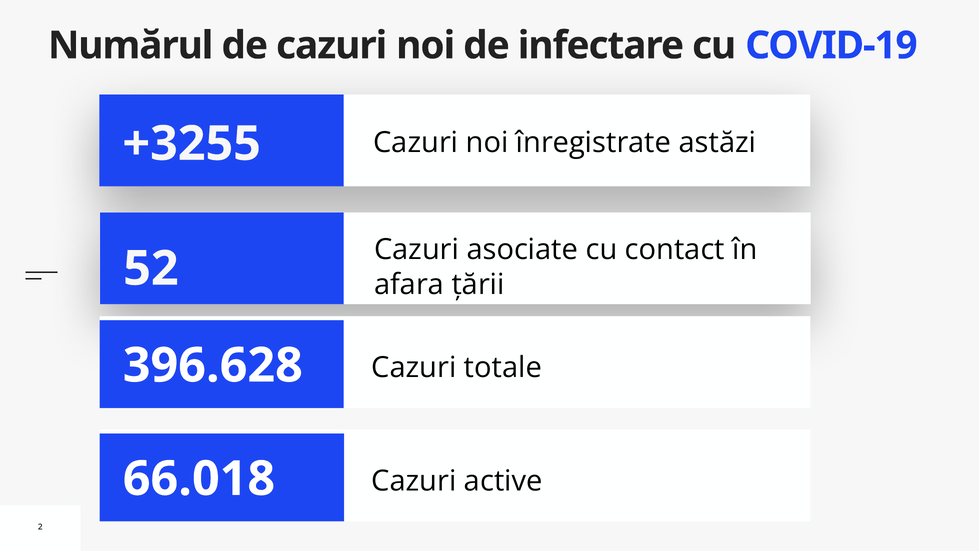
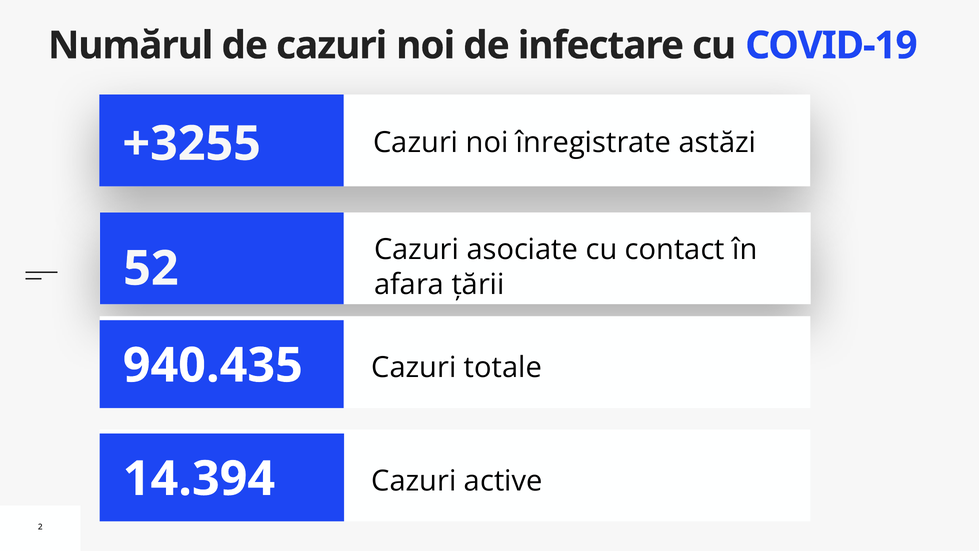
396.628: 396.628 -> 940.435 (213, 365)
66.018: 66.018 -> 14.394 (199, 479)
